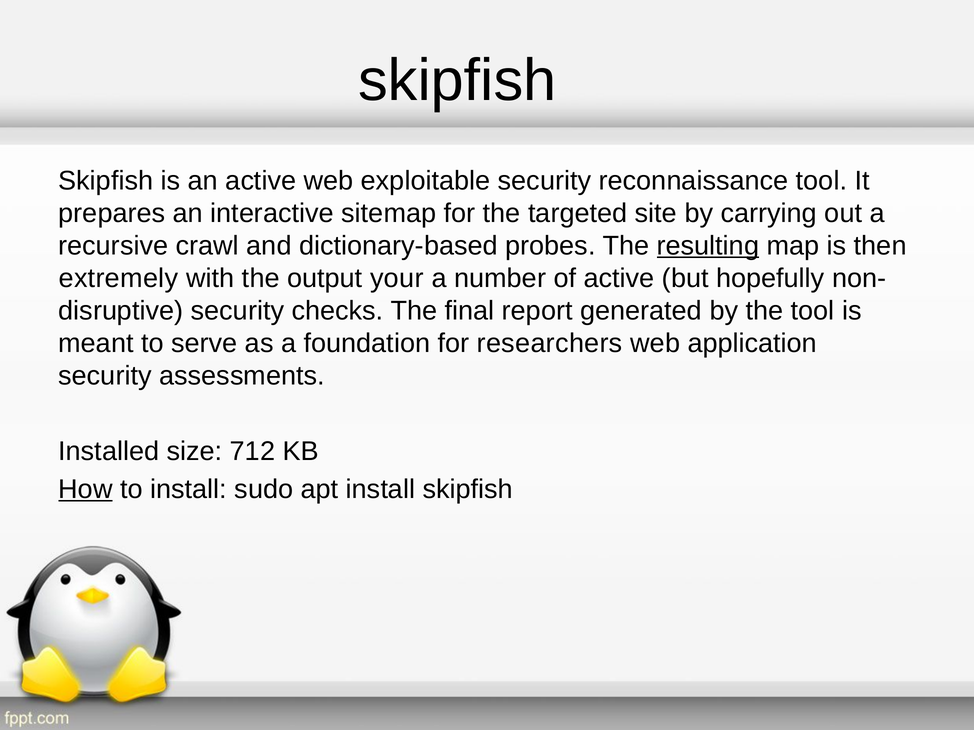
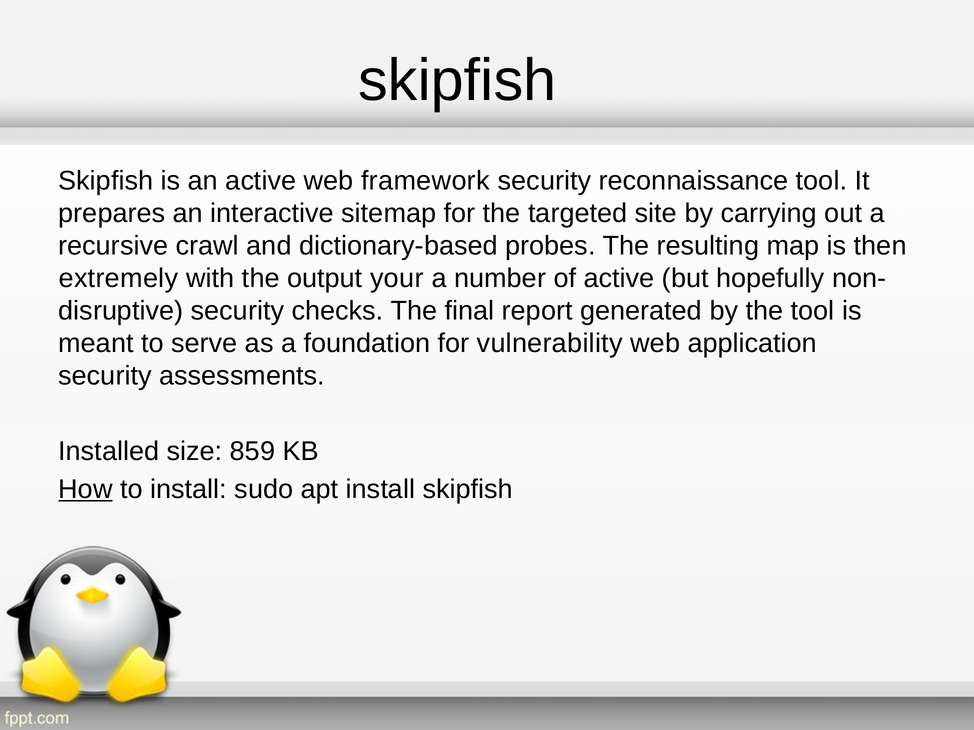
exploitable: exploitable -> framework (425, 181)
resulting underline: present -> none (708, 246)
researchers: researchers -> vulnerability (550, 343)
712: 712 -> 859 (253, 452)
